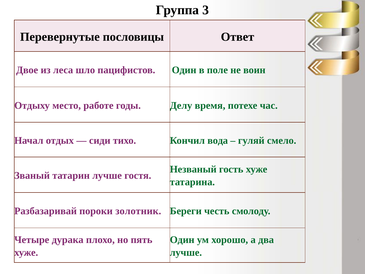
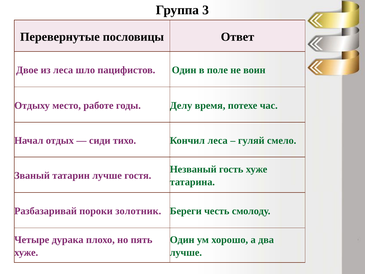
Кончил вода: вода -> леса (218, 140)
